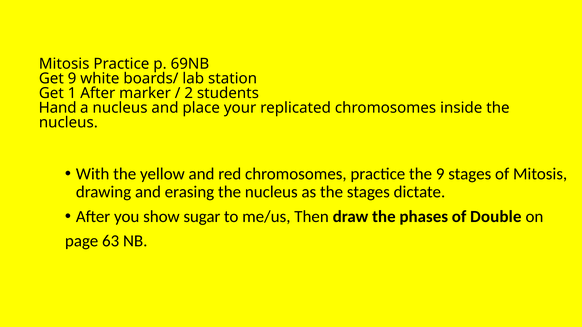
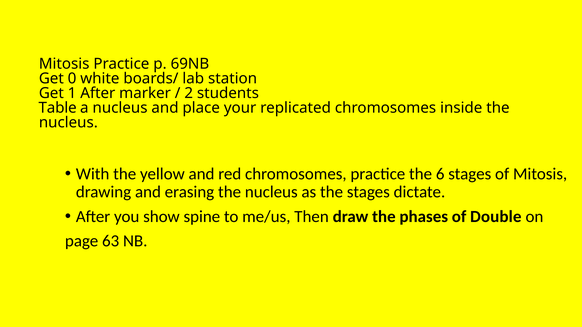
Get 9: 9 -> 0 (72, 79)
Hand: Hand -> Table (58, 108)
the 9: 9 -> 6 (440, 174)
sugar: sugar -> spine (202, 217)
